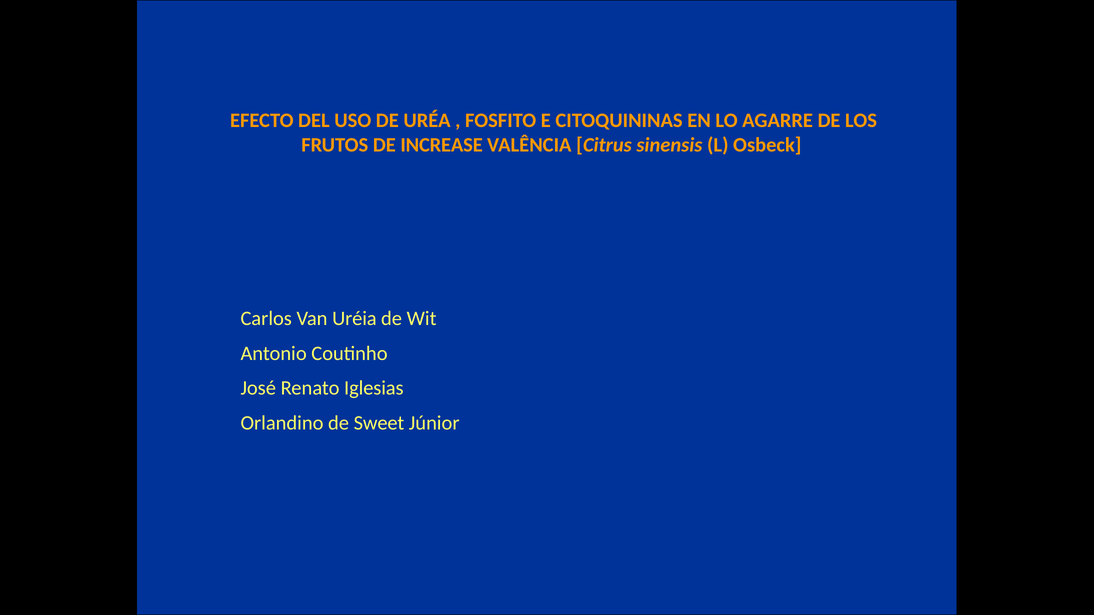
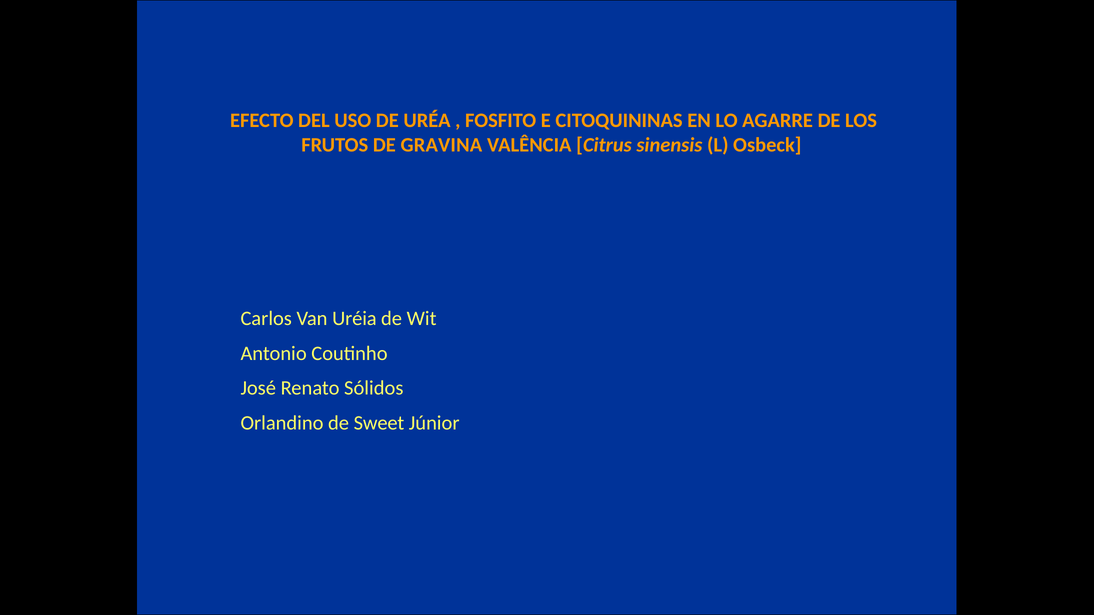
INCREASE: INCREASE -> GRAVINA (441, 145)
Iglesias: Iglesias -> Sólidos (374, 388)
